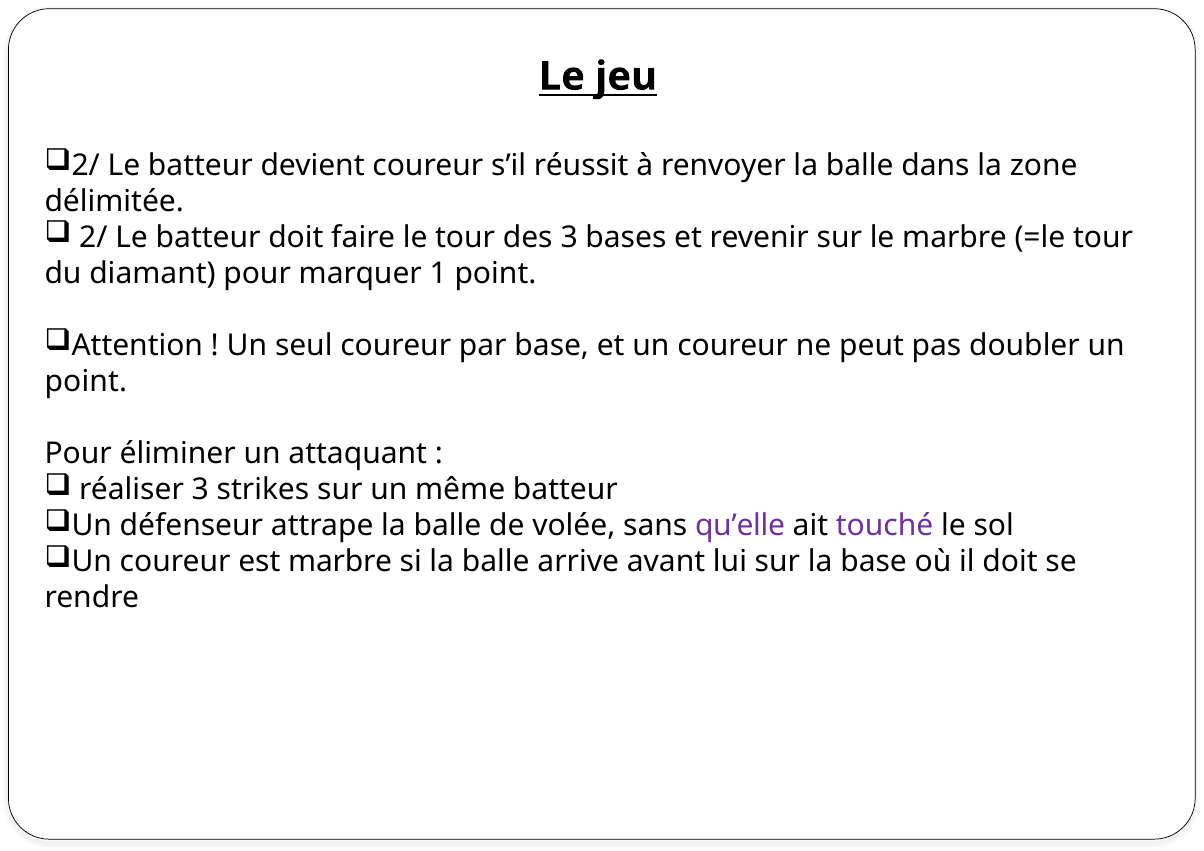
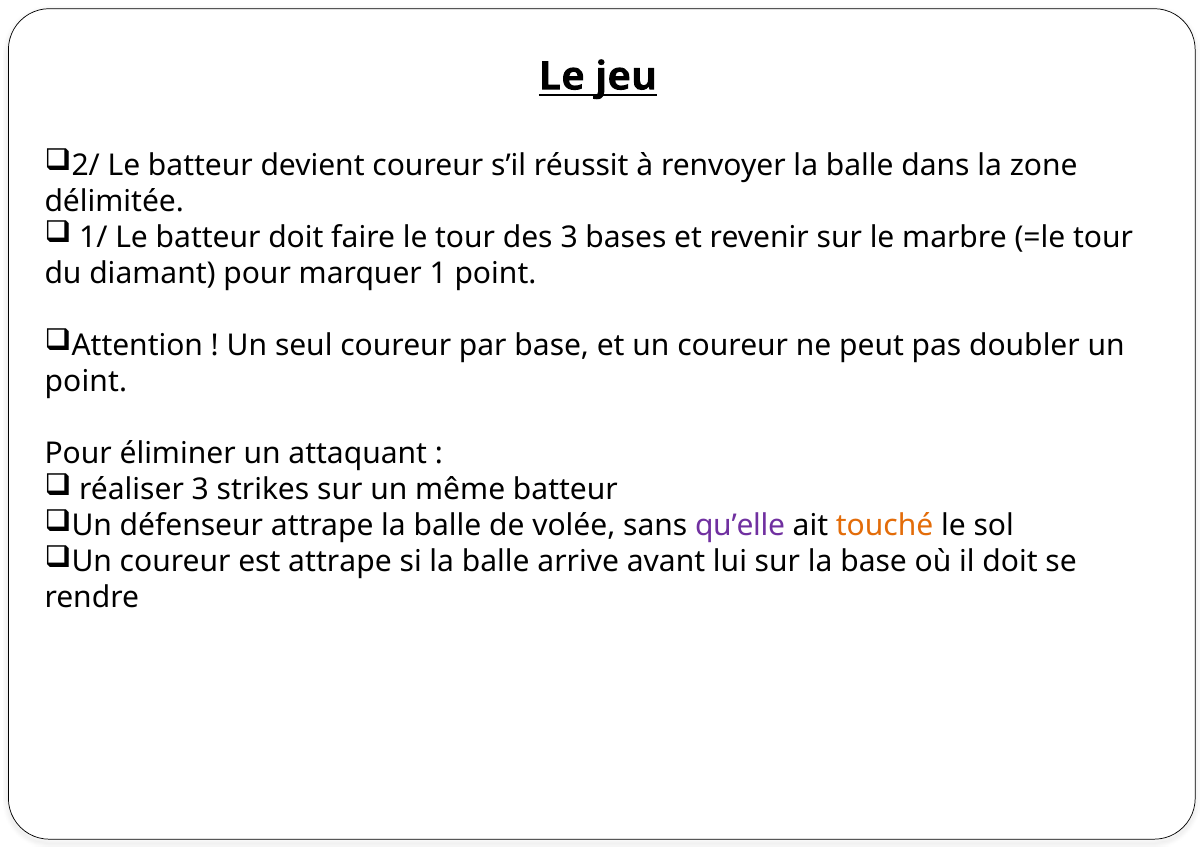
2/: 2/ -> 1/ (93, 238)
touché colour: purple -> orange (885, 526)
est marbre: marbre -> attrape (340, 562)
